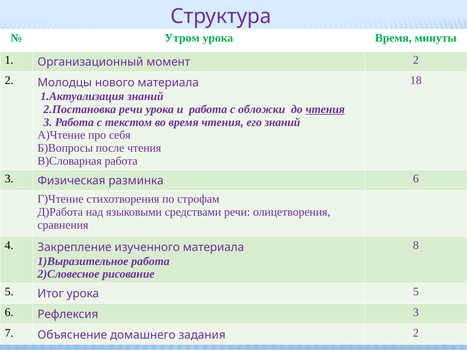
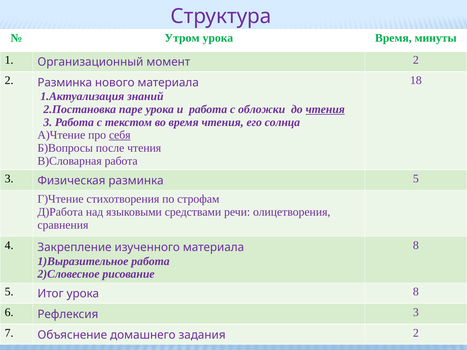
2 Молодцы: Молодцы -> Разминка (65, 83)
2.Постановка речи: речи -> паре (131, 109)
его знаний: знаний -> солнца (282, 122)
себя underline: none -> present (120, 135)
разминка 6: 6 -> 5 (416, 179)
урока 5: 5 -> 8 (416, 292)
